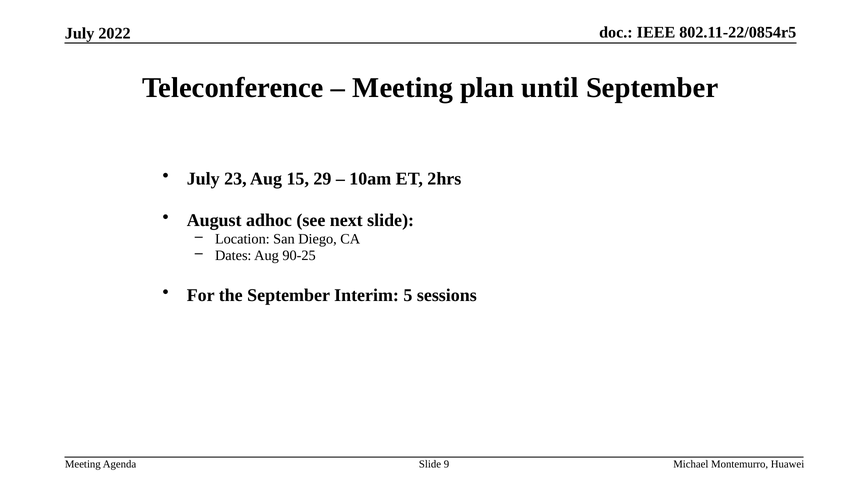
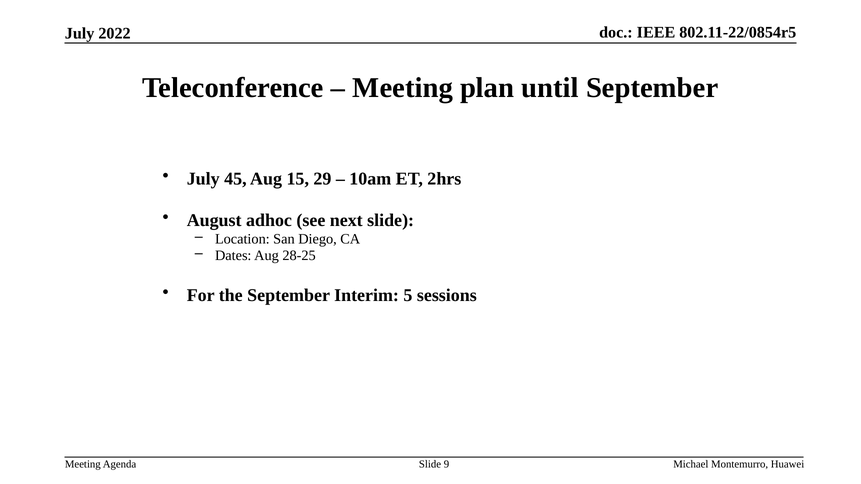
23: 23 -> 45 (235, 179)
90-25: 90-25 -> 28-25 (299, 256)
